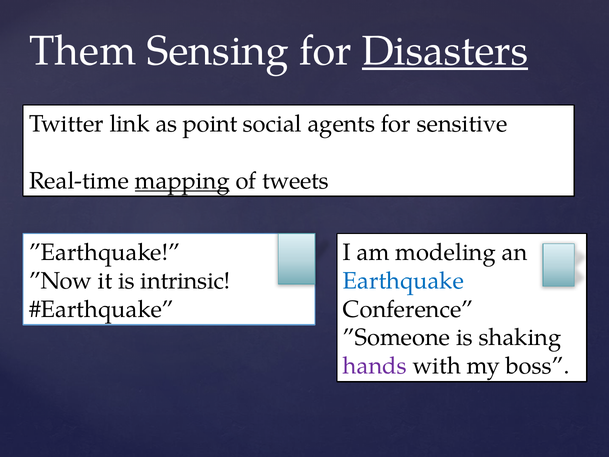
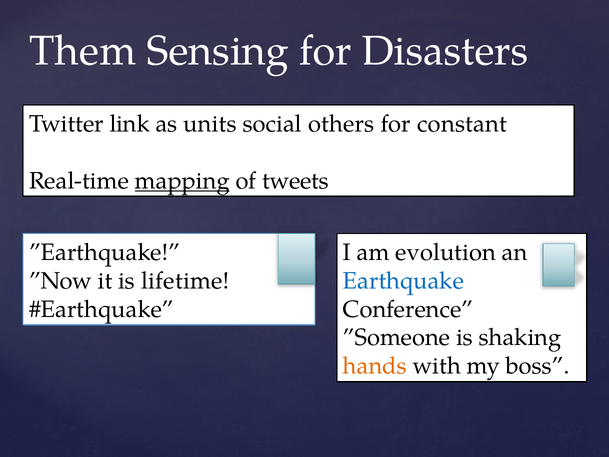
Disasters underline: present -> none (445, 51)
point: point -> units (210, 124)
agents: agents -> others (341, 124)
sensitive: sensitive -> constant (462, 124)
modeling: modeling -> evolution (446, 252)
intrinsic: intrinsic -> lifetime (185, 281)
hands colour: purple -> orange (375, 366)
